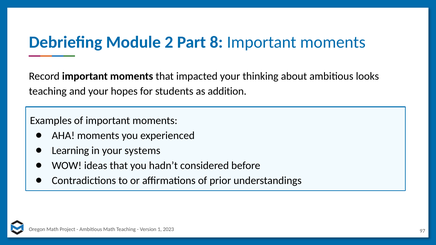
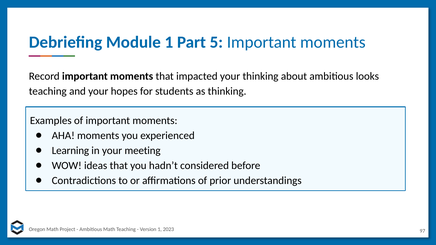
Module 2: 2 -> 1 (169, 42)
8: 8 -> 5 (216, 42)
as addition: addition -> thinking (227, 91)
systems: systems -> meeting (143, 151)
